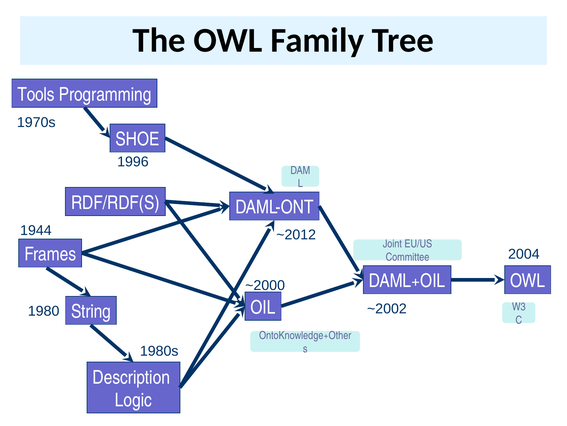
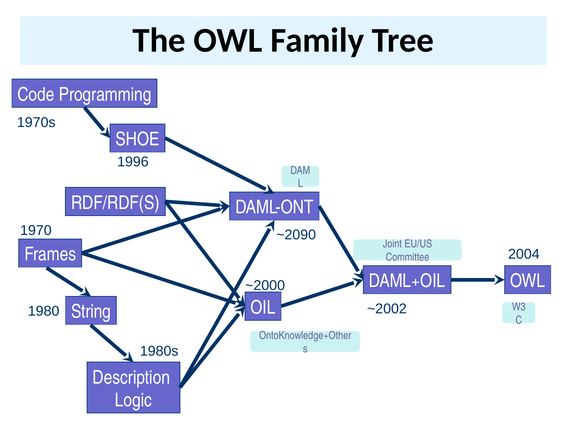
Tools: Tools -> Code (36, 94)
1944: 1944 -> 1970 (36, 230)
~2012: ~2012 -> ~2090 (296, 234)
